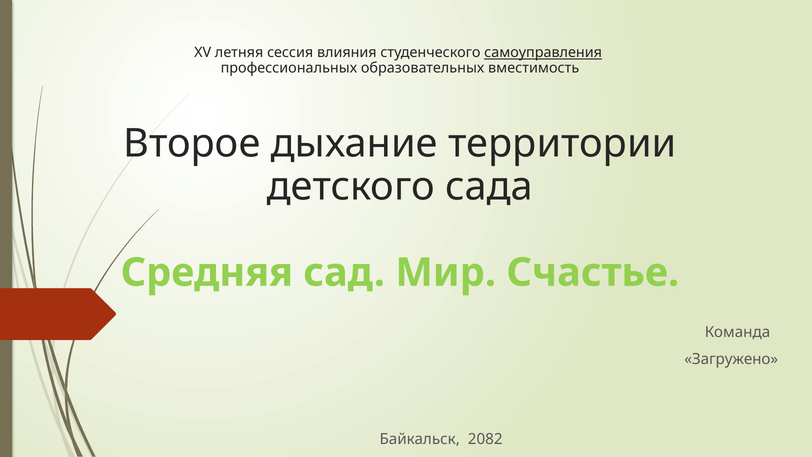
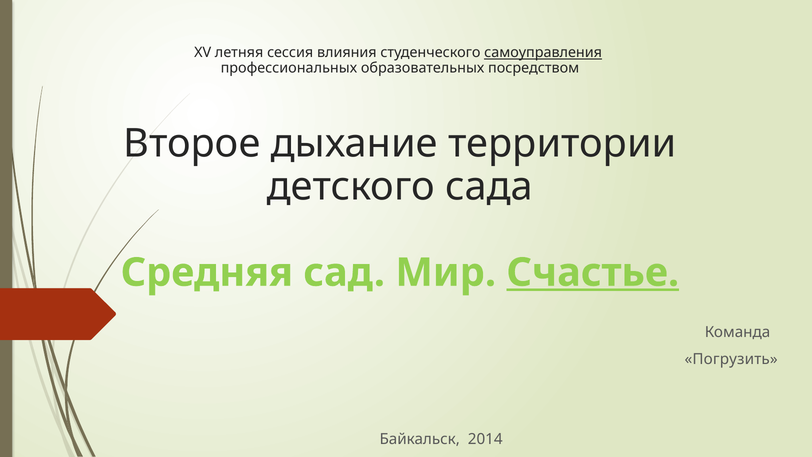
вместимость: вместимость -> посредством (534, 68)
Счастье underline: none -> present (593, 273)
Загружено: Загружено -> Погрузить (731, 359)
2082: 2082 -> 2014 (485, 439)
